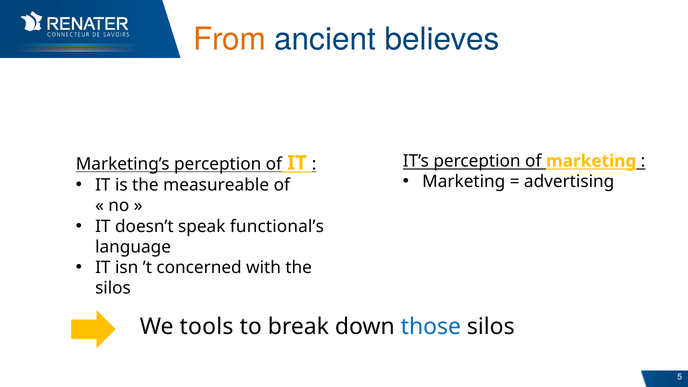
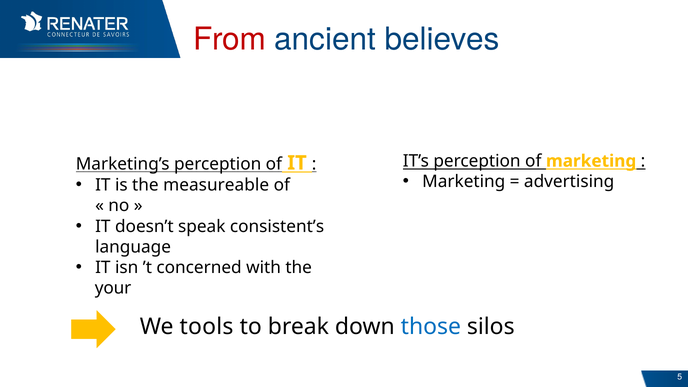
From colour: orange -> red (230, 39)
functional’s: functional’s -> consistent’s (277, 226)
silos: silos -> your (113, 288)
